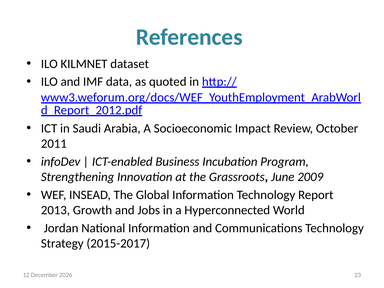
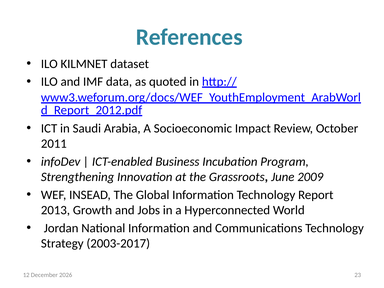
2015-2017: 2015-2017 -> 2003-2017 (118, 243)
